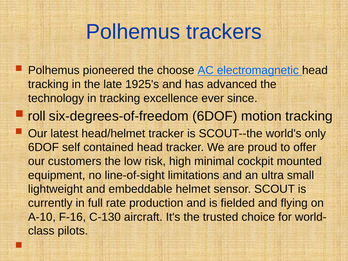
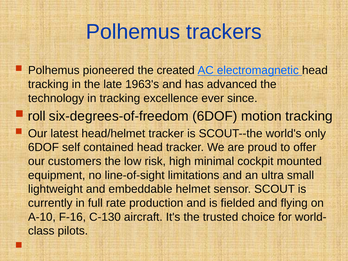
choose: choose -> created (176, 70)
1925's: 1925's -> 1963's (142, 84)
